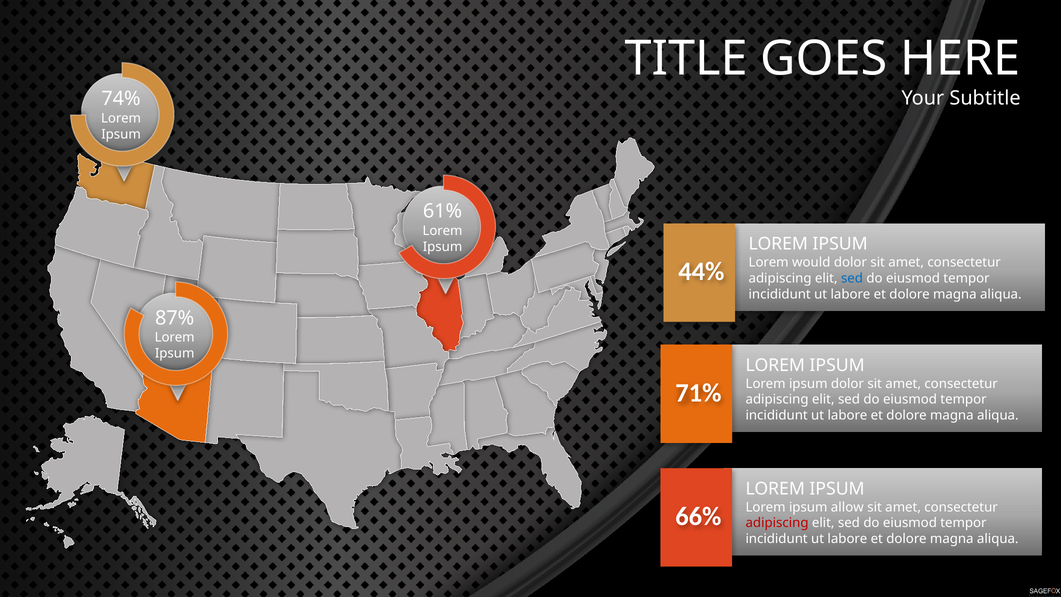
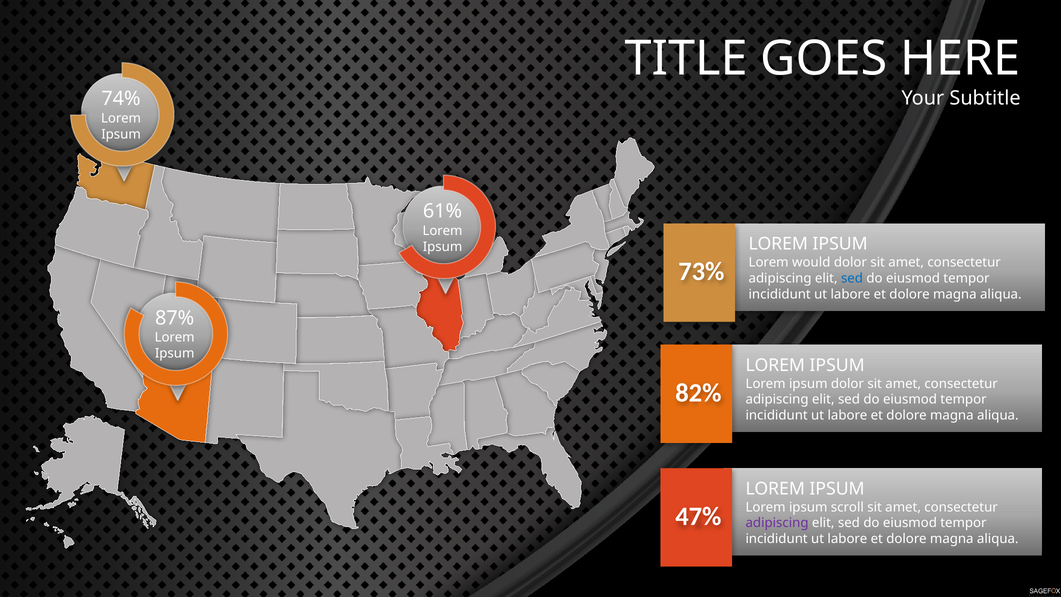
44%: 44% -> 73% (701, 272)
71%: 71% -> 82% (698, 393)
allow: allow -> scroll (847, 507)
66%: 66% -> 47% (698, 516)
adipiscing colour: red -> purple (777, 523)
